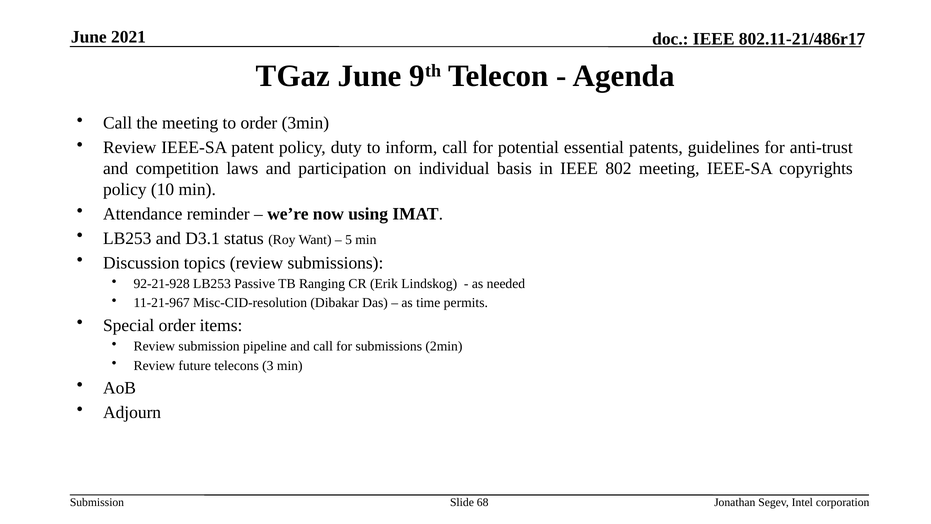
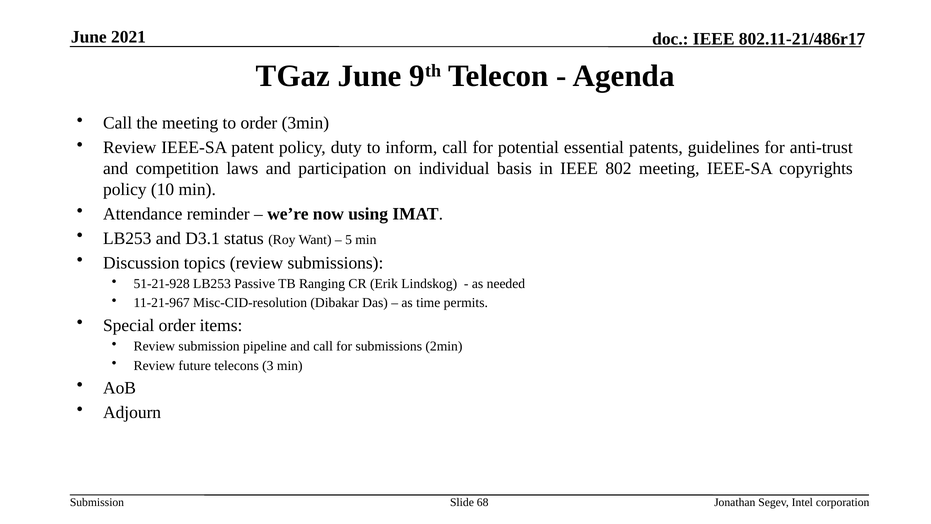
92-21-928: 92-21-928 -> 51-21-928 (162, 284)
